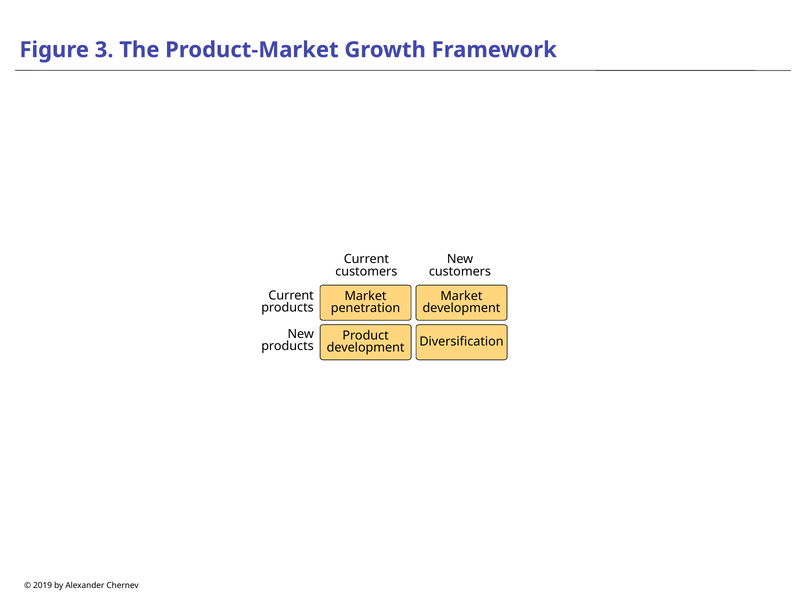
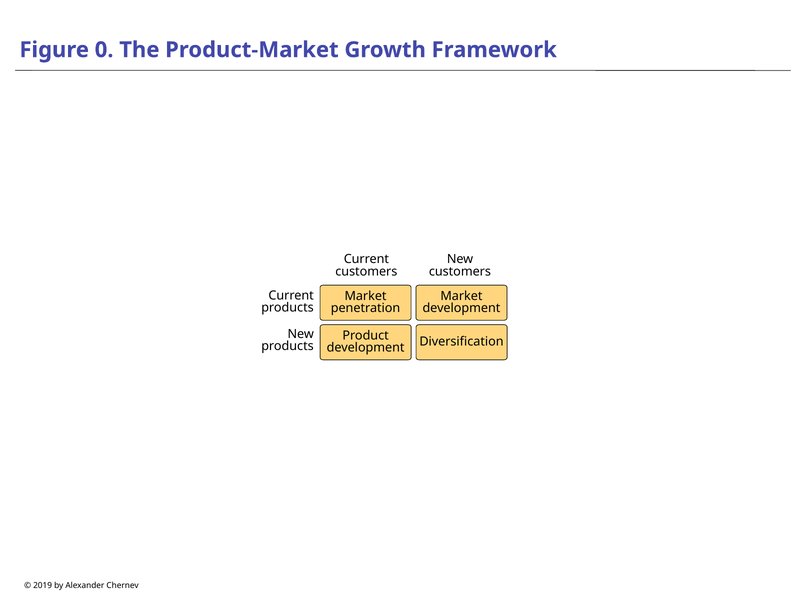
3: 3 -> 0 (104, 50)
